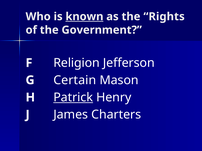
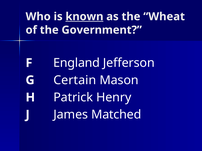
Rights: Rights -> Wheat (164, 17)
Religion: Religion -> England (77, 63)
Patrick underline: present -> none (73, 98)
Charters: Charters -> Matched (116, 115)
